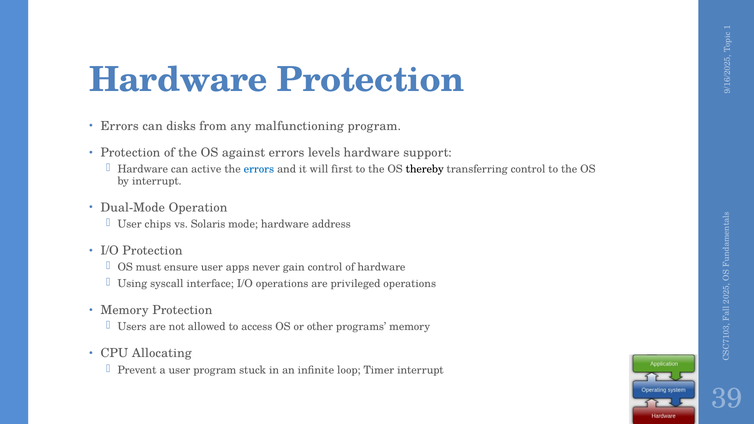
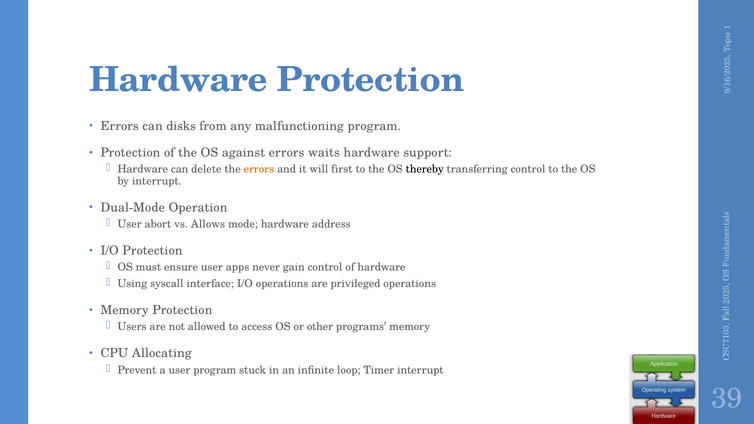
levels: levels -> waits (324, 153)
active: active -> delete (206, 169)
errors colour: blue -> orange (259, 169)
chips: chips -> abort (158, 224)
Solaris: Solaris -> Allows (208, 224)
